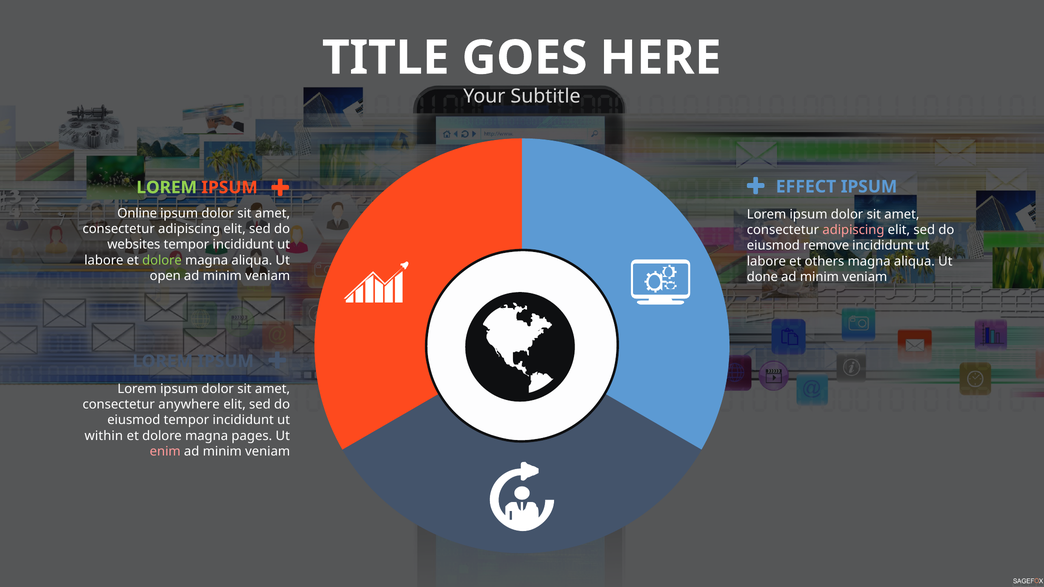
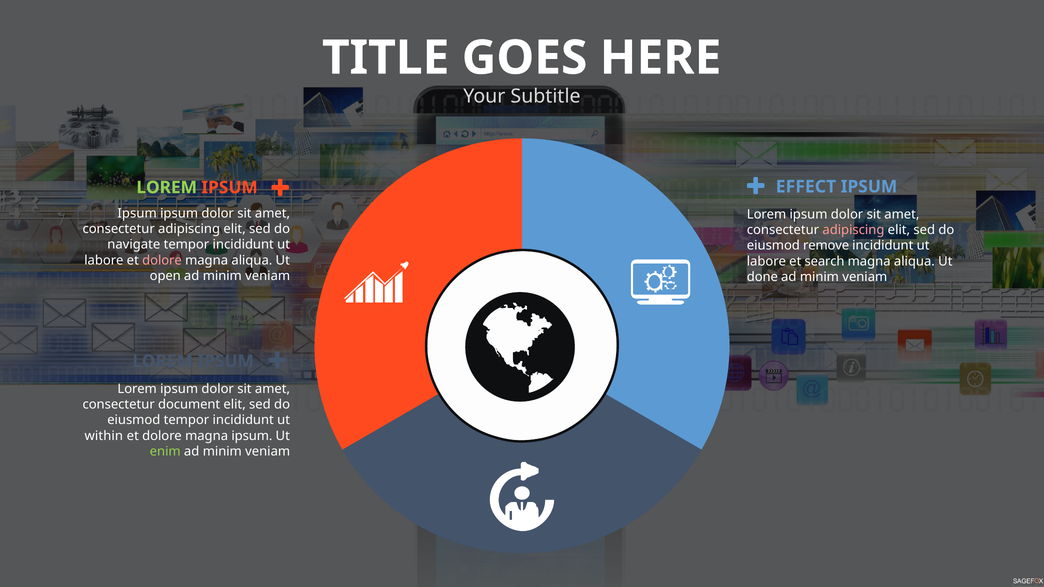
Online: Online -> Ipsum (137, 213)
websites: websites -> navigate (134, 245)
dolore colour: light green -> pink (162, 260)
others: others -> search (825, 261)
anywhere: anywhere -> document (189, 405)
magna pages: pages -> ipsum (252, 436)
enim colour: pink -> light green (165, 452)
